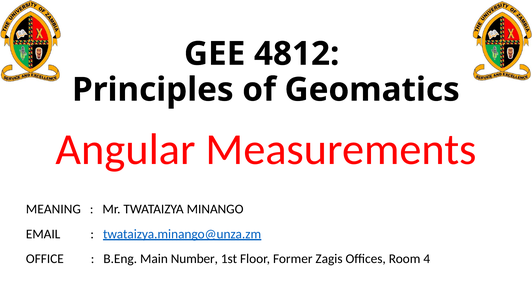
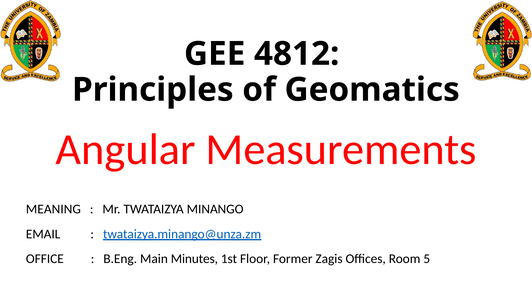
Number: Number -> Minutes (194, 259)
4: 4 -> 5 (427, 259)
